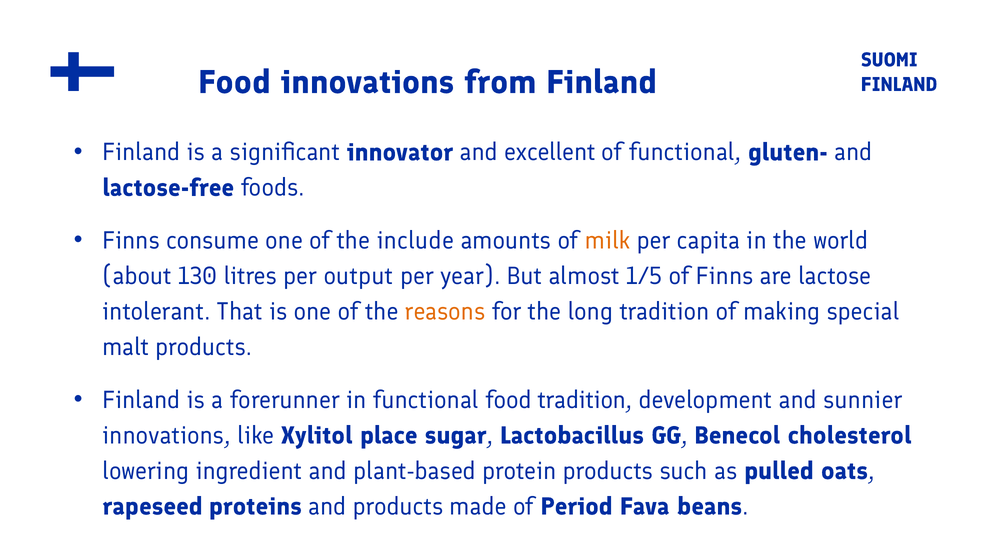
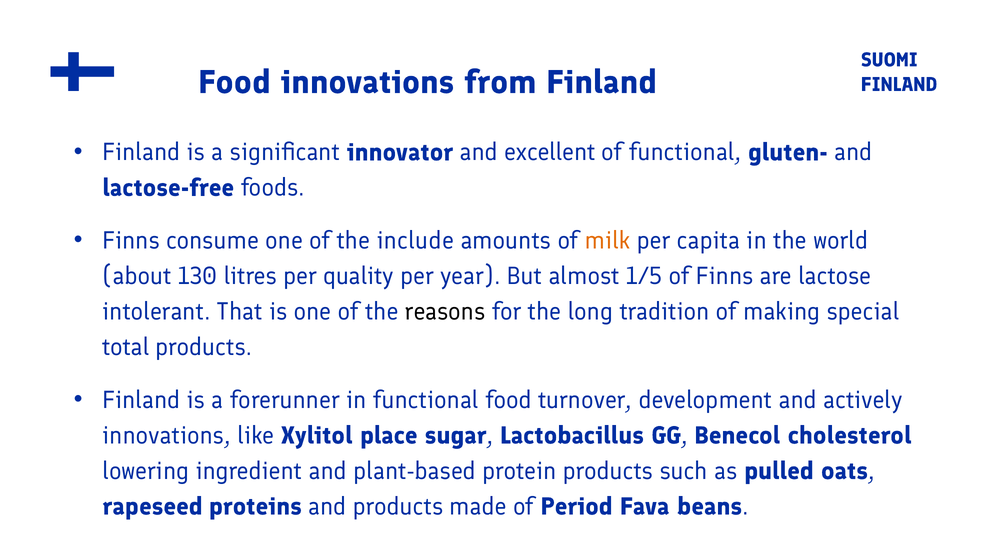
output: output -> quality (359, 276)
reasons colour: orange -> black (445, 312)
malt: malt -> total (126, 347)
food tradition: tradition -> turnover (585, 400)
sunnier: sunnier -> actively (863, 400)
